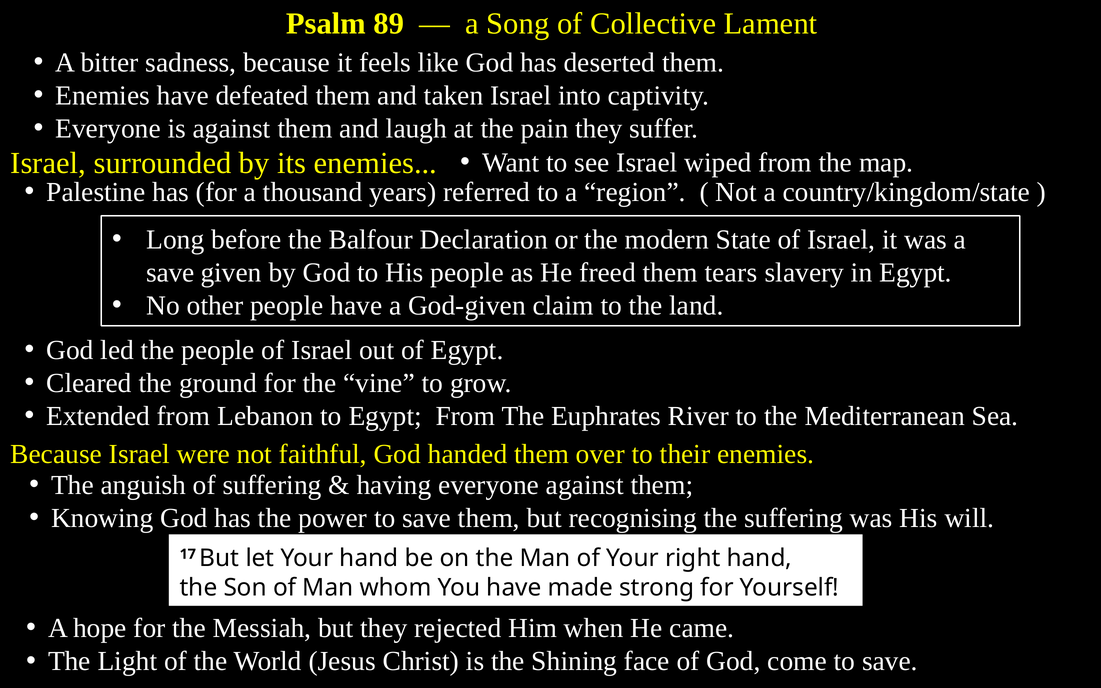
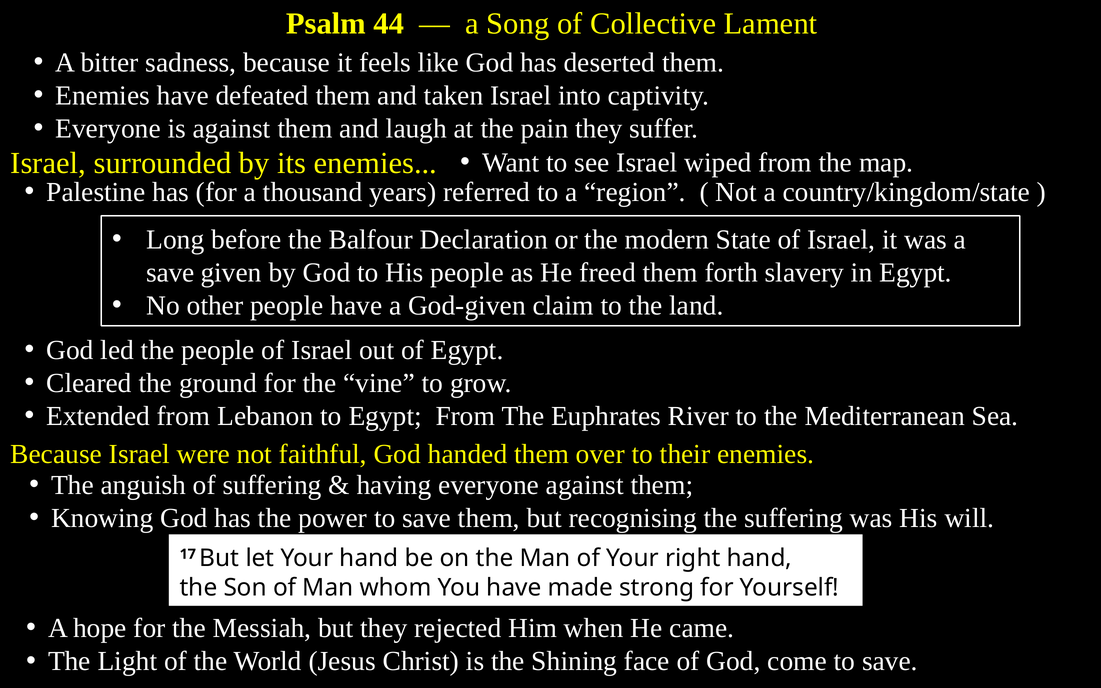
89: 89 -> 44 (389, 24)
tears: tears -> forth (731, 273)
